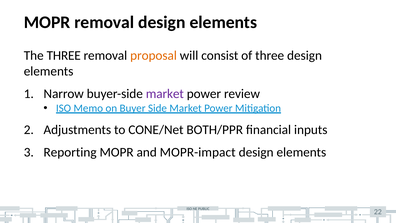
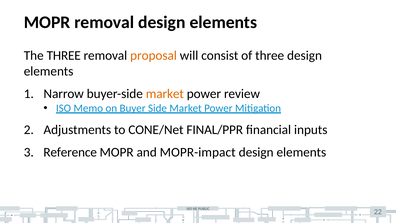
market colour: purple -> orange (165, 94)
BOTH/PPR: BOTH/PPR -> FINAL/PPR (215, 130)
Reporting: Reporting -> Reference (70, 152)
